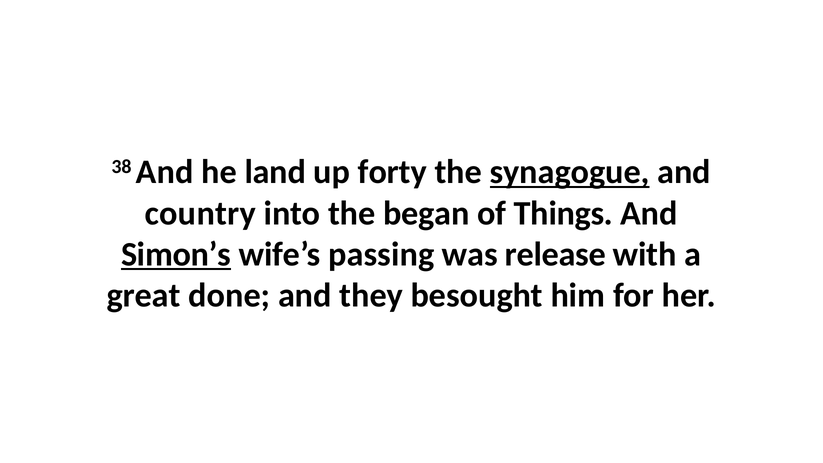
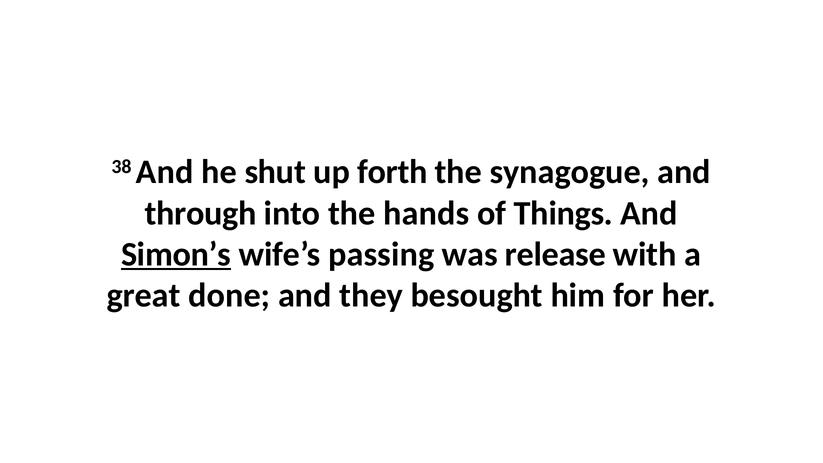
land: land -> shut (275, 172)
forty: forty -> forth (393, 172)
synagogue underline: present -> none (570, 172)
country: country -> through (201, 213)
began: began -> hands (426, 213)
